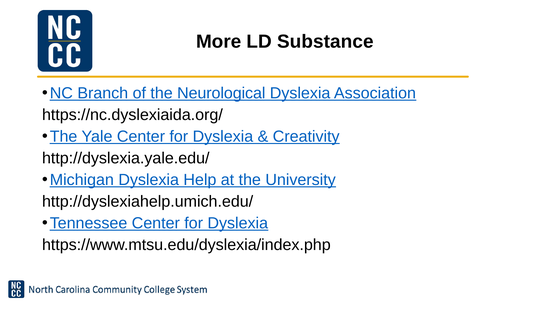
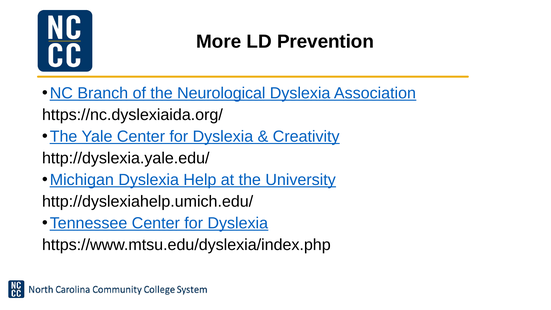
Substance: Substance -> Prevention (326, 42)
